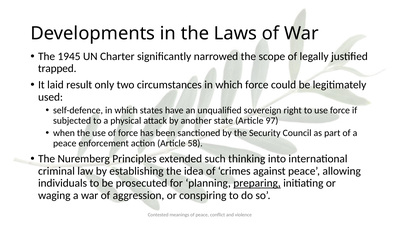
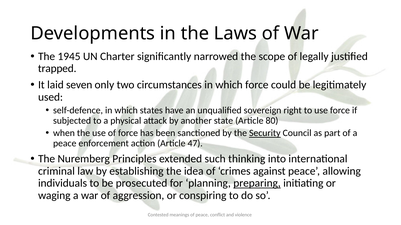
result: result -> seven (79, 85)
97: 97 -> 80 (272, 121)
Security underline: none -> present (265, 133)
58: 58 -> 47 (195, 144)
